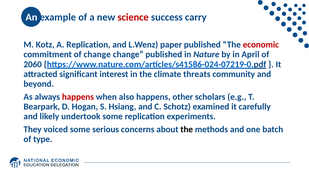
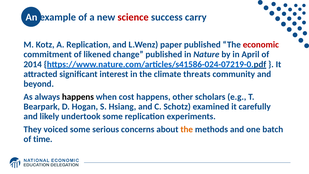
of change: change -> likened (97, 54)
2060: 2060 -> 2014 (33, 64)
happens colour: red -> black (78, 97)
also: also -> cost (127, 97)
the colour: black -> orange (187, 129)
type: type -> time (43, 139)
